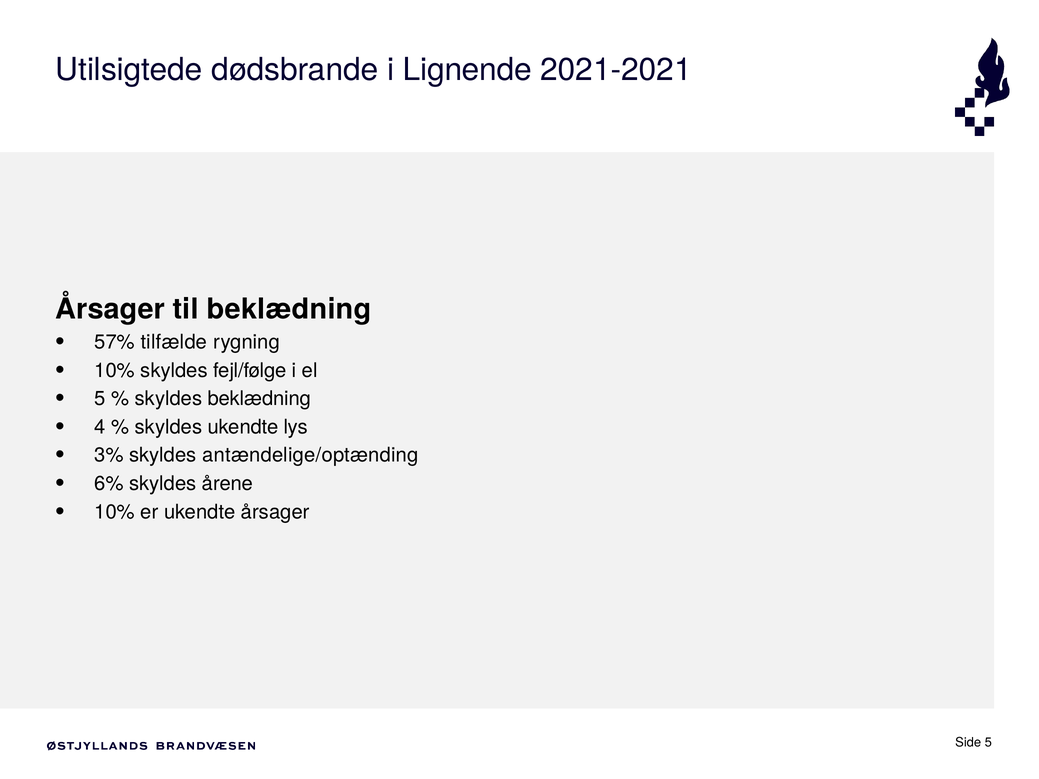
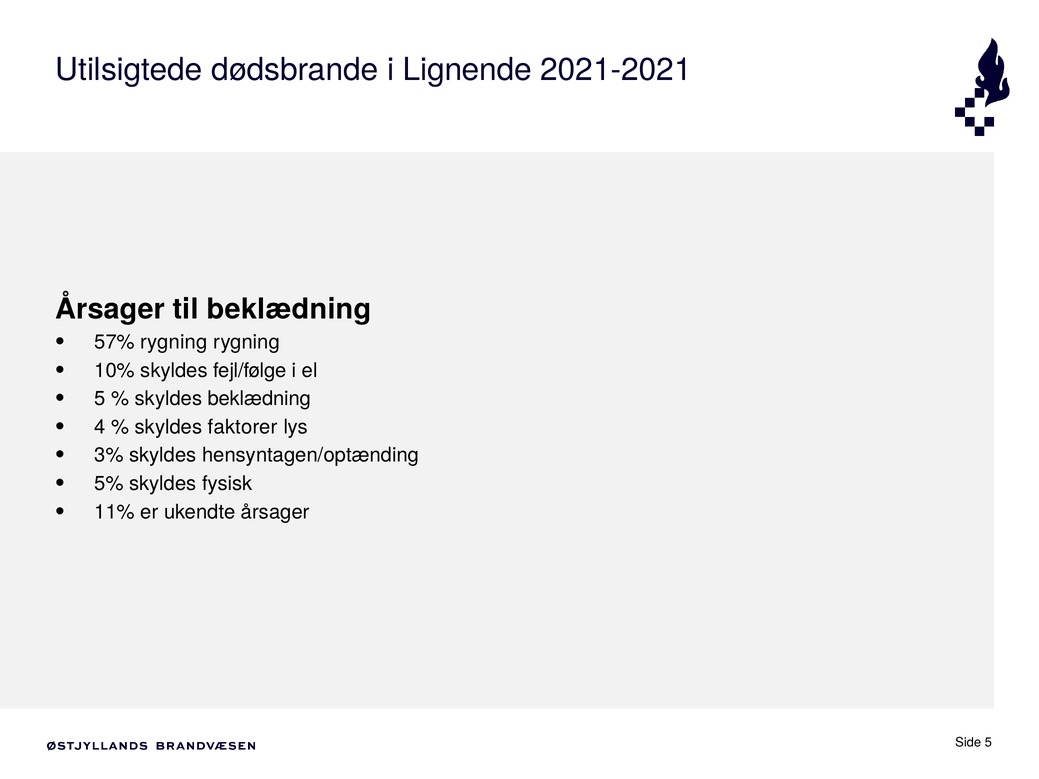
57% tilfælde: tilfælde -> rygning (174, 342)
skyldes ukendte: ukendte -> faktorer (243, 427)
antændelige/optænding: antændelige/optænding -> hensyntagen/optænding (311, 455)
6%: 6% -> 5% (109, 484)
årene: årene -> fysisk (227, 484)
10%: 10% -> 11% (115, 512)
